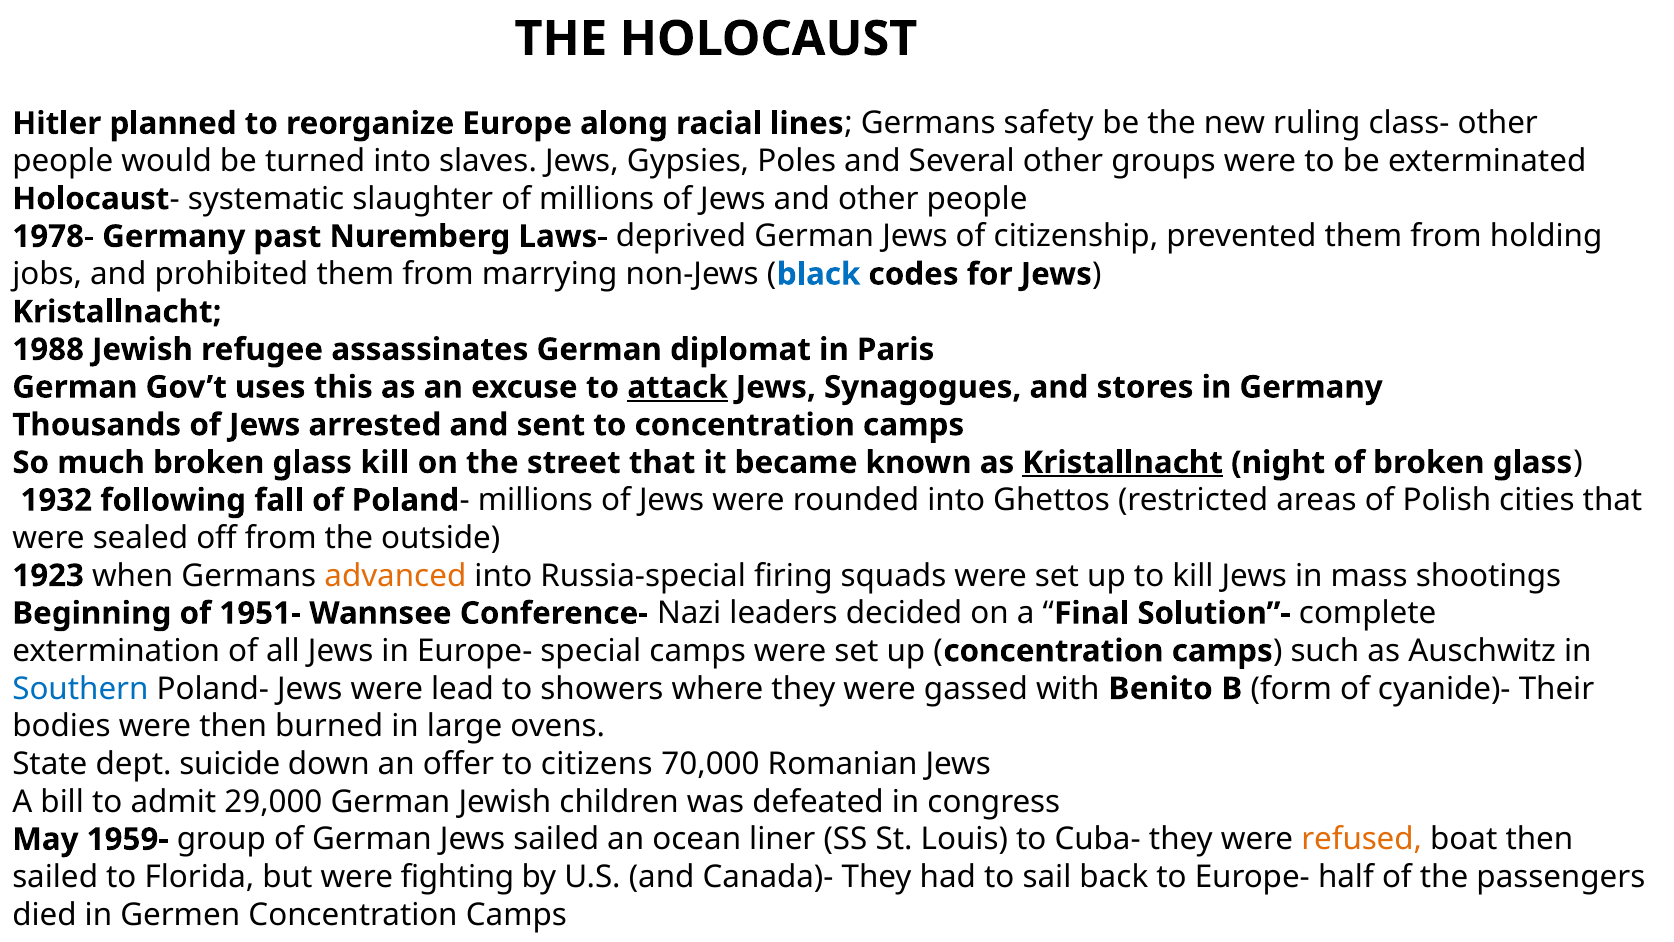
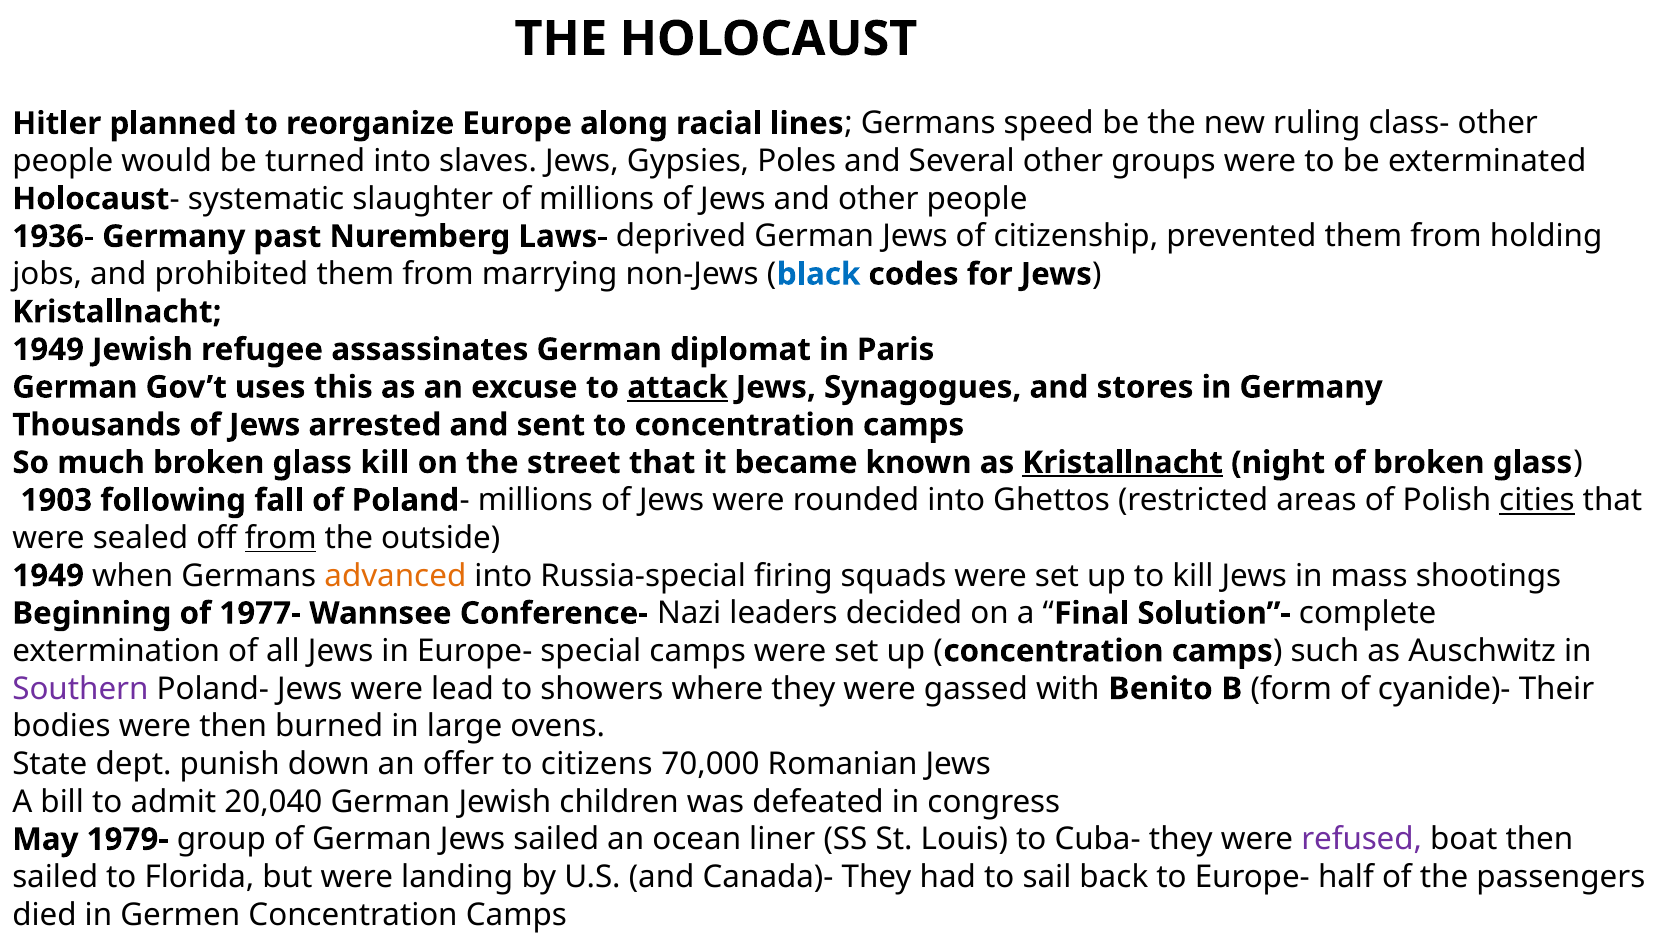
safety: safety -> speed (1049, 123)
1978-: 1978- -> 1936- (53, 236)
1988: 1988 -> 1949 (48, 349)
1932: 1932 -> 1903 (56, 500)
cities underline: none -> present (1537, 500)
from underline: none -> present (281, 538)
1923: 1923 -> 1949 (48, 575)
1951-: 1951- -> 1977- (260, 613)
Southern colour: blue -> purple (80, 688)
suicide: suicide -> punish (230, 764)
29,000: 29,000 -> 20,040 (273, 801)
1959-: 1959- -> 1979- (127, 839)
refused colour: orange -> purple (1362, 839)
fighting: fighting -> landing (457, 877)
